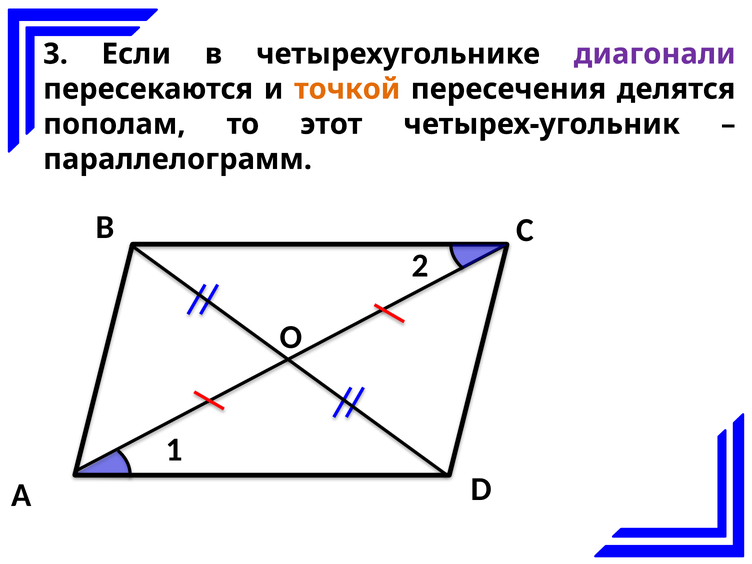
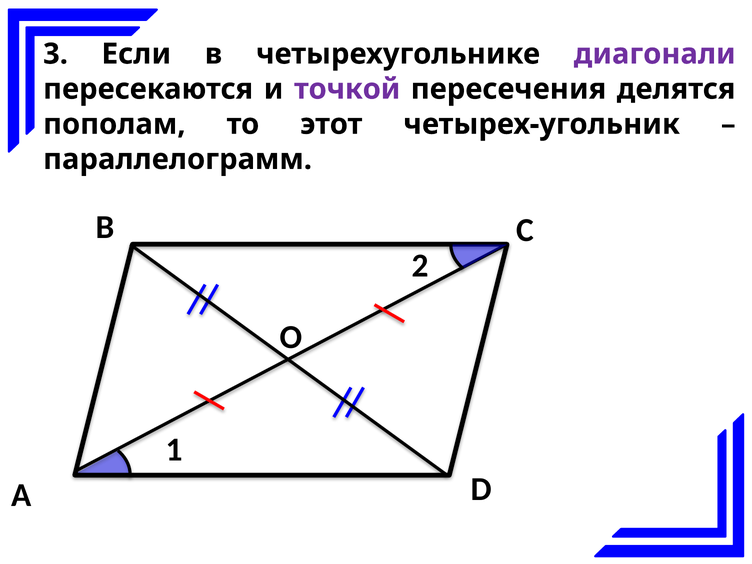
точкой colour: orange -> purple (347, 89)
